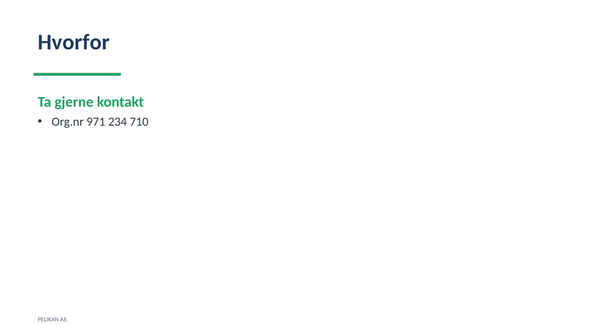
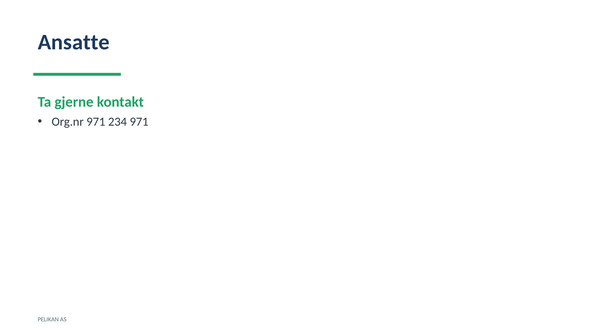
Hvorfor: Hvorfor -> Ansatte (74, 42)
234 710: 710 -> 971 (139, 122)
